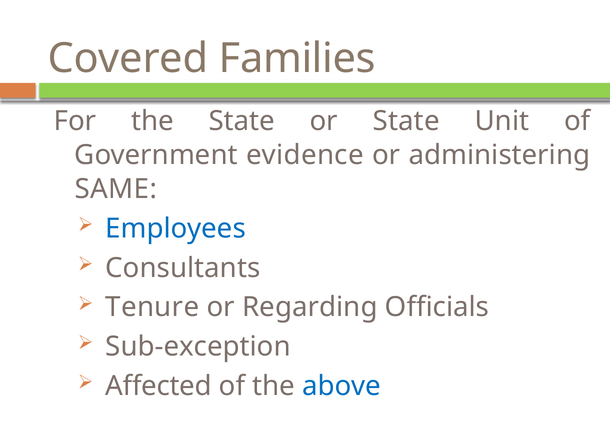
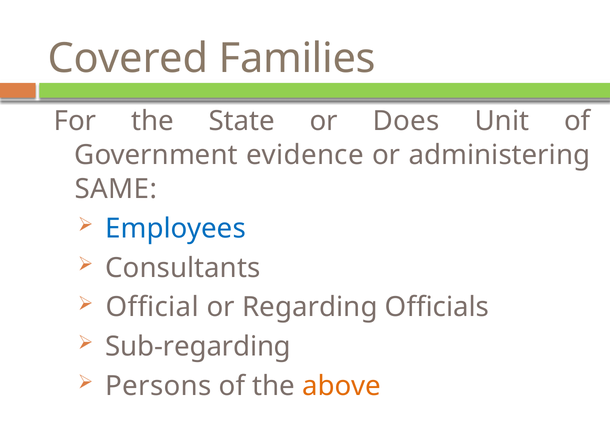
or State: State -> Does (406, 121)
Tenure: Tenure -> Official (152, 307)
Sub-exception: Sub-exception -> Sub-regarding (198, 346)
Affected: Affected -> Persons (158, 386)
above colour: blue -> orange (342, 386)
